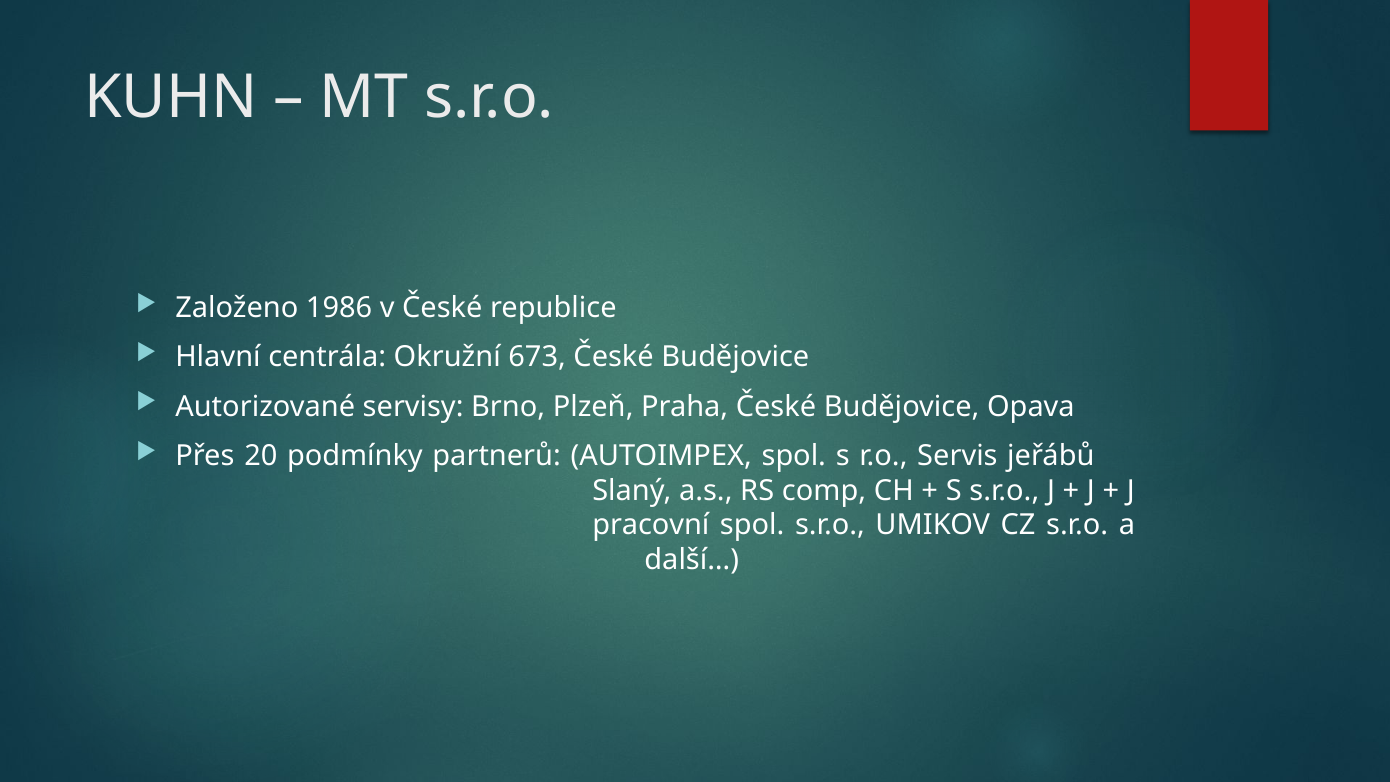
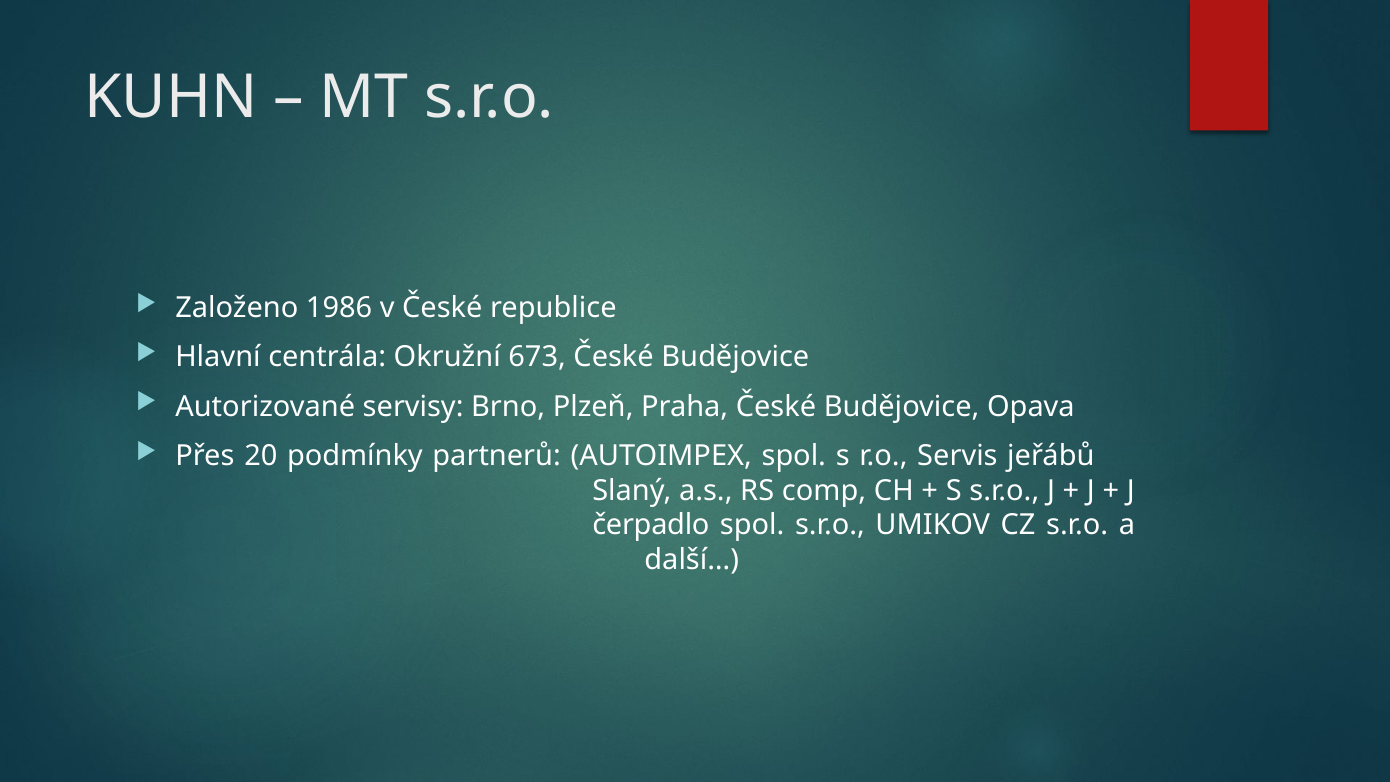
pracovní: pracovní -> čerpadlo (651, 525)
